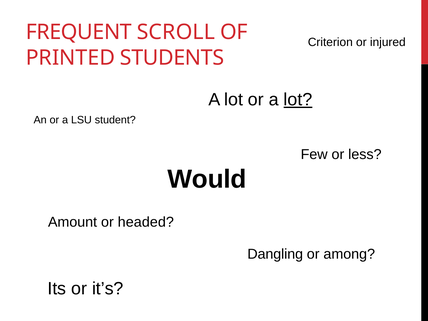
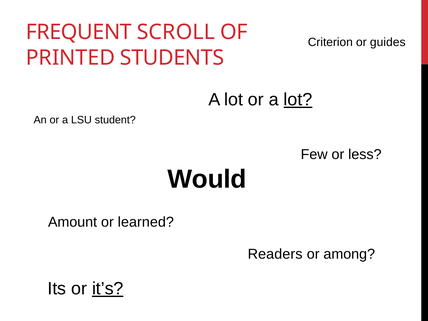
injured: injured -> guides (388, 42)
headed: headed -> learned (146, 222)
Dangling: Dangling -> Readers (275, 254)
it’s underline: none -> present (108, 289)
